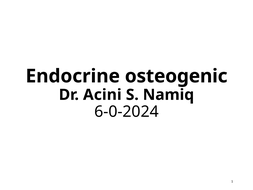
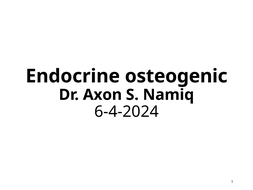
Acini: Acini -> Axon (102, 95)
6-0-2024: 6-0-2024 -> 6-4-2024 (126, 112)
